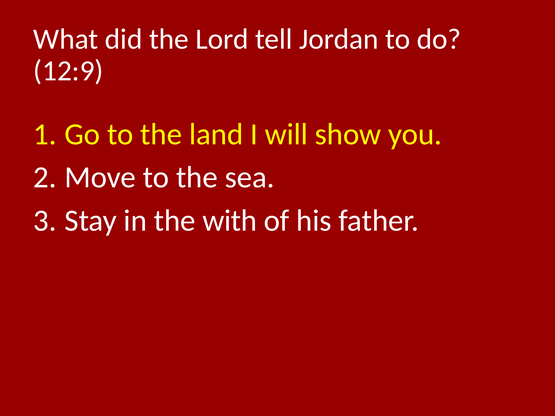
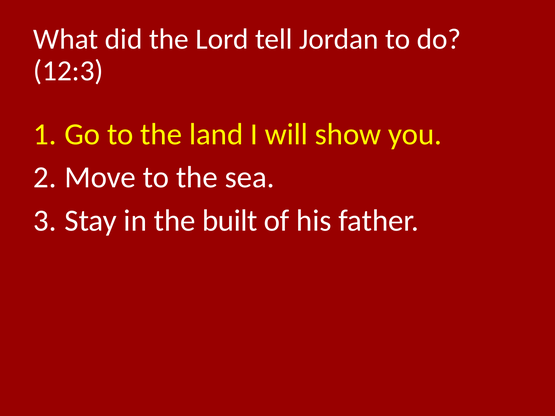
12:9: 12:9 -> 12:3 (68, 71)
with: with -> built (230, 221)
